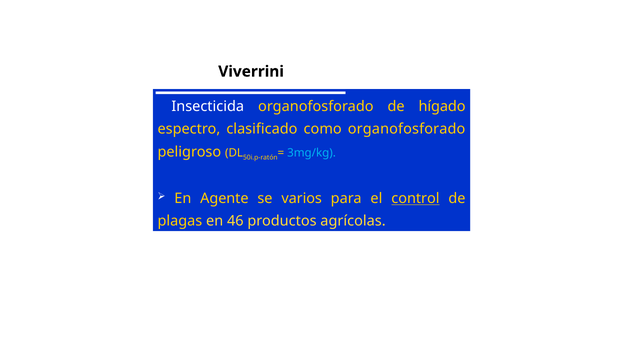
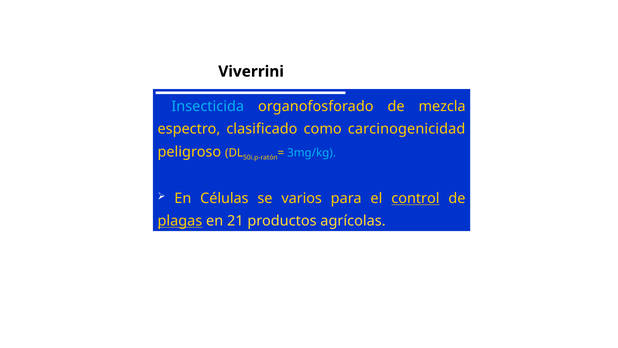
Insecticida colour: white -> light blue (208, 106)
hígado: hígado -> mezcla (442, 106)
como organofosforado: organofosforado -> carcinogenicidad (407, 129)
Agente: Agente -> Células (224, 198)
plagas underline: none -> present (180, 221)
46: 46 -> 21 (235, 221)
